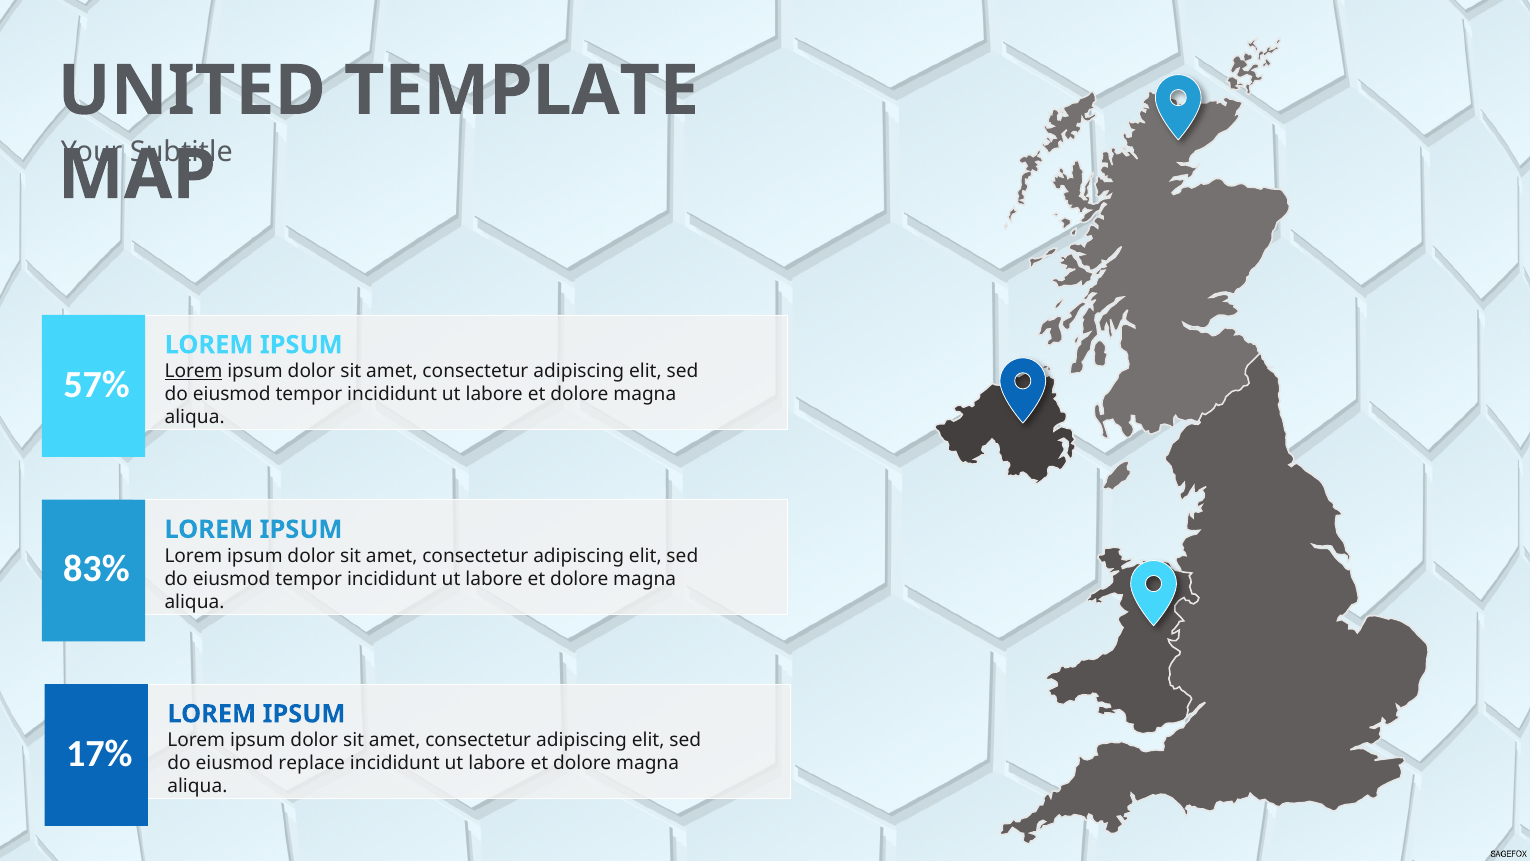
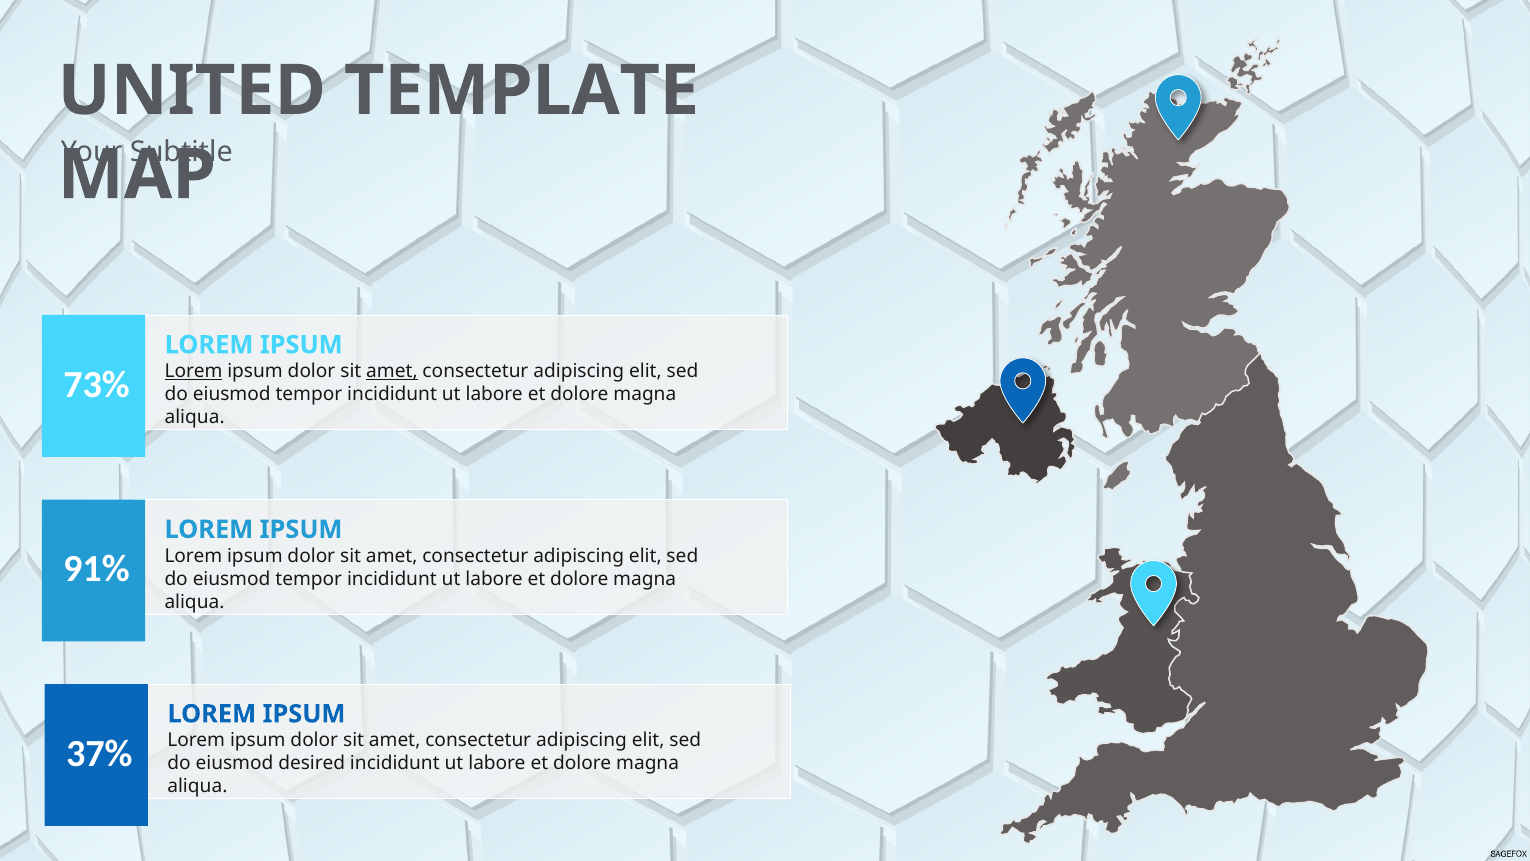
amet underline: none -> present (392, 371)
57%: 57% -> 73% (97, 384)
83%: 83% -> 91% (96, 569)
17%: 17% -> 37% (99, 753)
replace: replace -> desired (312, 763)
